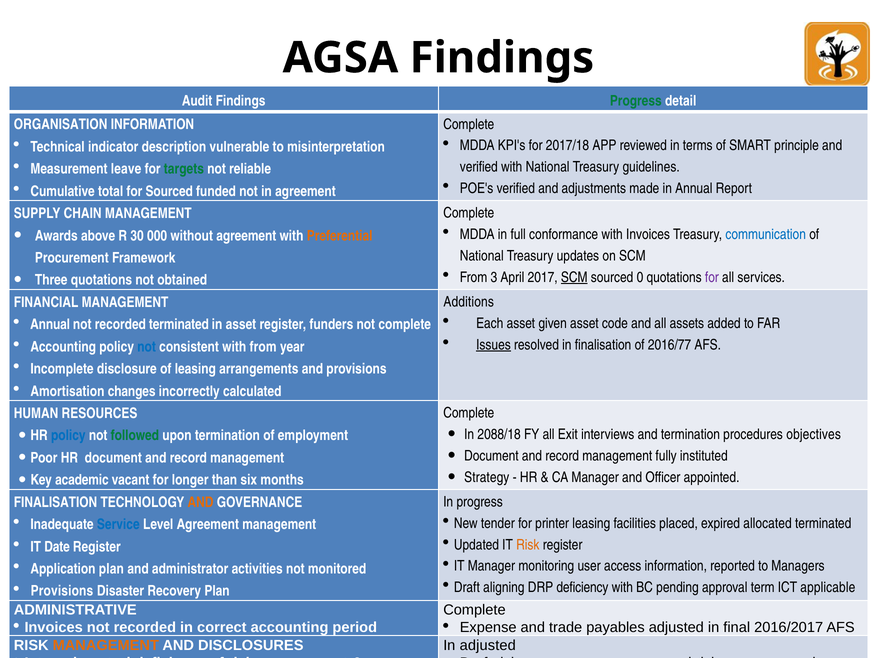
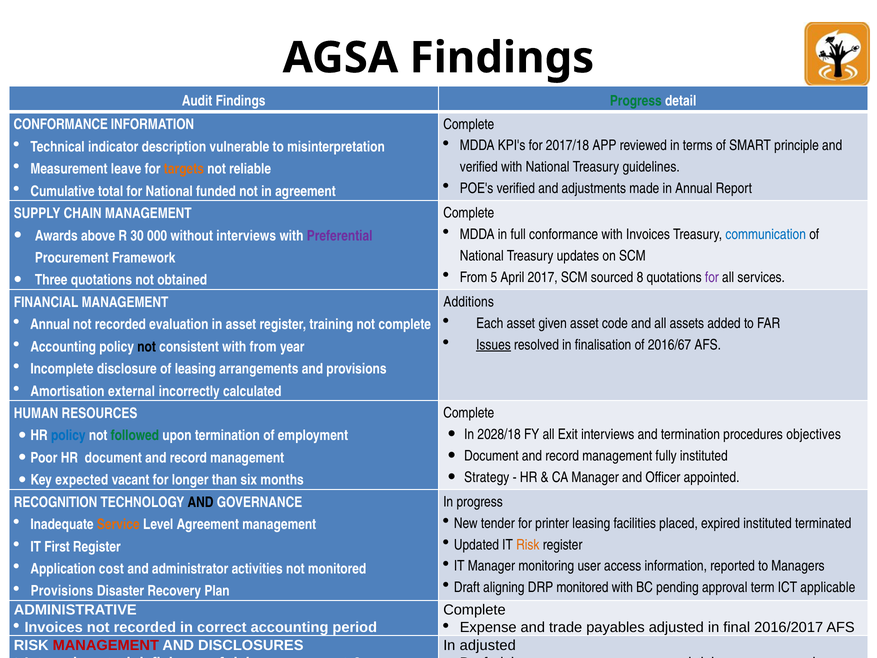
ORGANISATION: ORGANISATION -> CONFORMANCE (61, 125)
targets colour: green -> orange (184, 169)
for Sourced: Sourced -> National (169, 191)
without agreement: agreement -> interviews (246, 236)
Preferential colour: orange -> purple (340, 236)
3: 3 -> 5 (494, 277)
SCM underline: present -> none (574, 277)
0: 0 -> 8 (640, 277)
recorded terminated: terminated -> evaluation (179, 324)
funders: funders -> training (331, 324)
2016/77: 2016/77 -> 2016/67 (670, 345)
not colour: blue -> black (147, 347)
changes: changes -> external (132, 391)
2088/18: 2088/18 -> 2028/18 (499, 434)
academic: academic -> expected (82, 480)
FINALISATION: FINALISATION -> RECOGNITION (56, 502)
AND colour: orange -> black (201, 502)
expired allocated: allocated -> instituted (767, 523)
Service colour: blue -> orange (118, 524)
Date: Date -> First (57, 547)
Application plan: plan -> cost (111, 569)
DRP deficiency: deficiency -> monitored (582, 587)
MANAGEMENT colour: orange -> red (106, 645)
